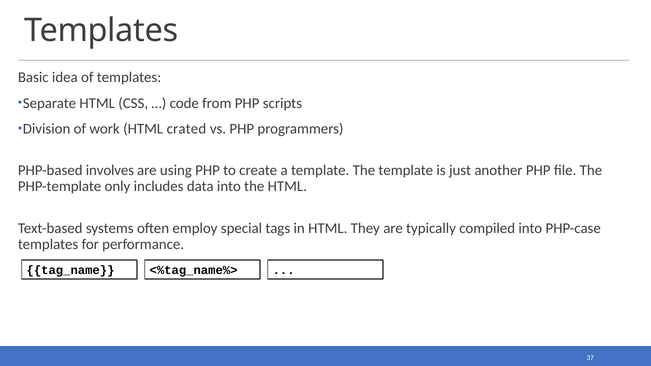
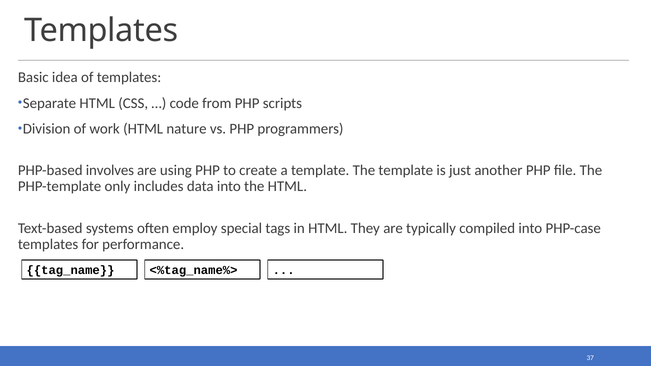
crated: crated -> nature (187, 129)
